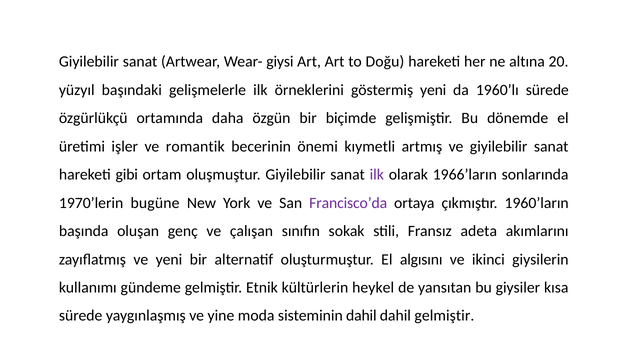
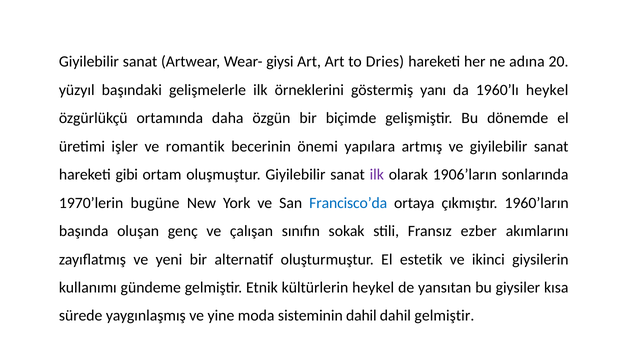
Doğu: Doğu -> Dries (385, 62)
altına: altına -> adına (527, 62)
göstermiş yeni: yeni -> yanı (433, 90)
1960’lı sürede: sürede -> heykel (547, 90)
kıymetli: kıymetli -> yapılara (370, 146)
1966’ların: 1966’ların -> 1906’ların (465, 175)
Francisco’da colour: purple -> blue (348, 203)
adeta: adeta -> ezber (479, 231)
algısını: algısını -> estetik (421, 260)
